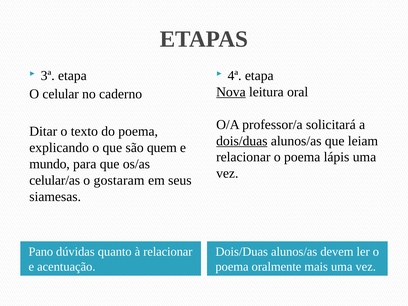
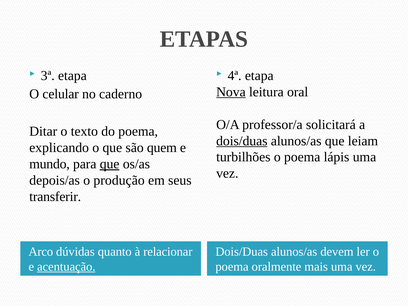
relacionar: relacionar -> turbilhões (243, 157)
que underline: none -> present (110, 164)
celular/as: celular/as -> depois/as (55, 180)
gostaram: gostaram -> produção (119, 180)
siamesas: siamesas -> transferir (55, 197)
Pano: Pano -> Arco (41, 252)
acentuação underline: none -> present (66, 267)
